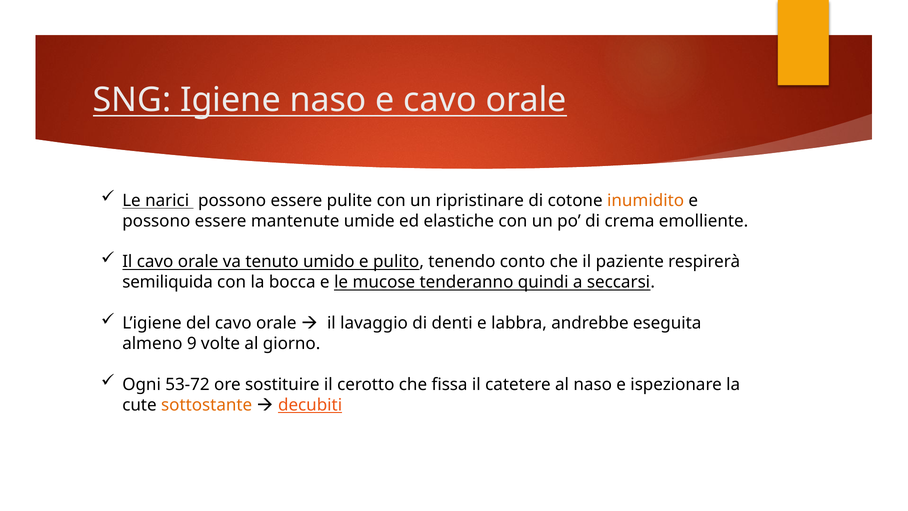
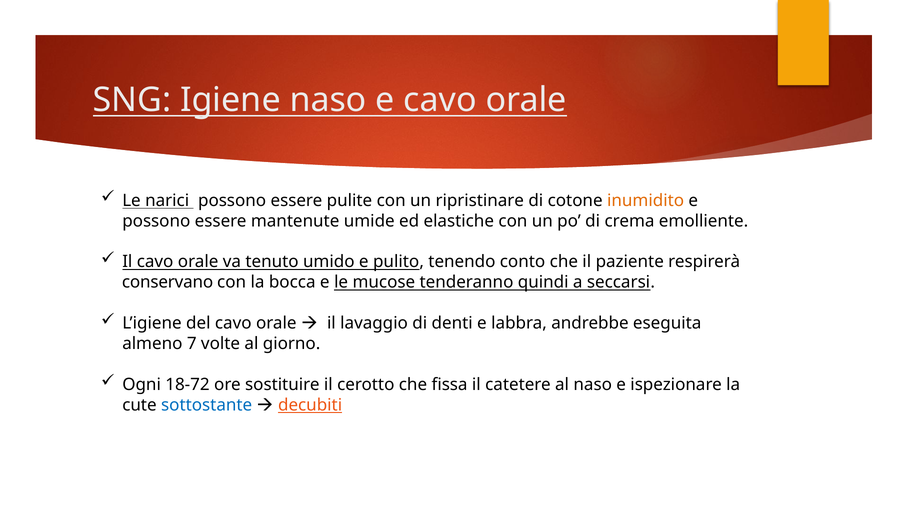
semiliquida: semiliquida -> conservano (168, 282)
9: 9 -> 7 (192, 343)
53-72: 53-72 -> 18-72 (187, 384)
sottostante colour: orange -> blue (207, 405)
